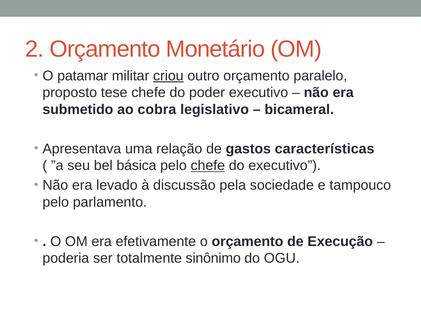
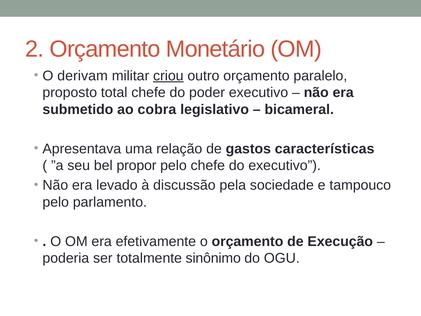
patamar: patamar -> derivam (83, 76)
tese: tese -> total (114, 93)
básica: básica -> propor (136, 165)
chefe underline: present -> none (208, 165)
